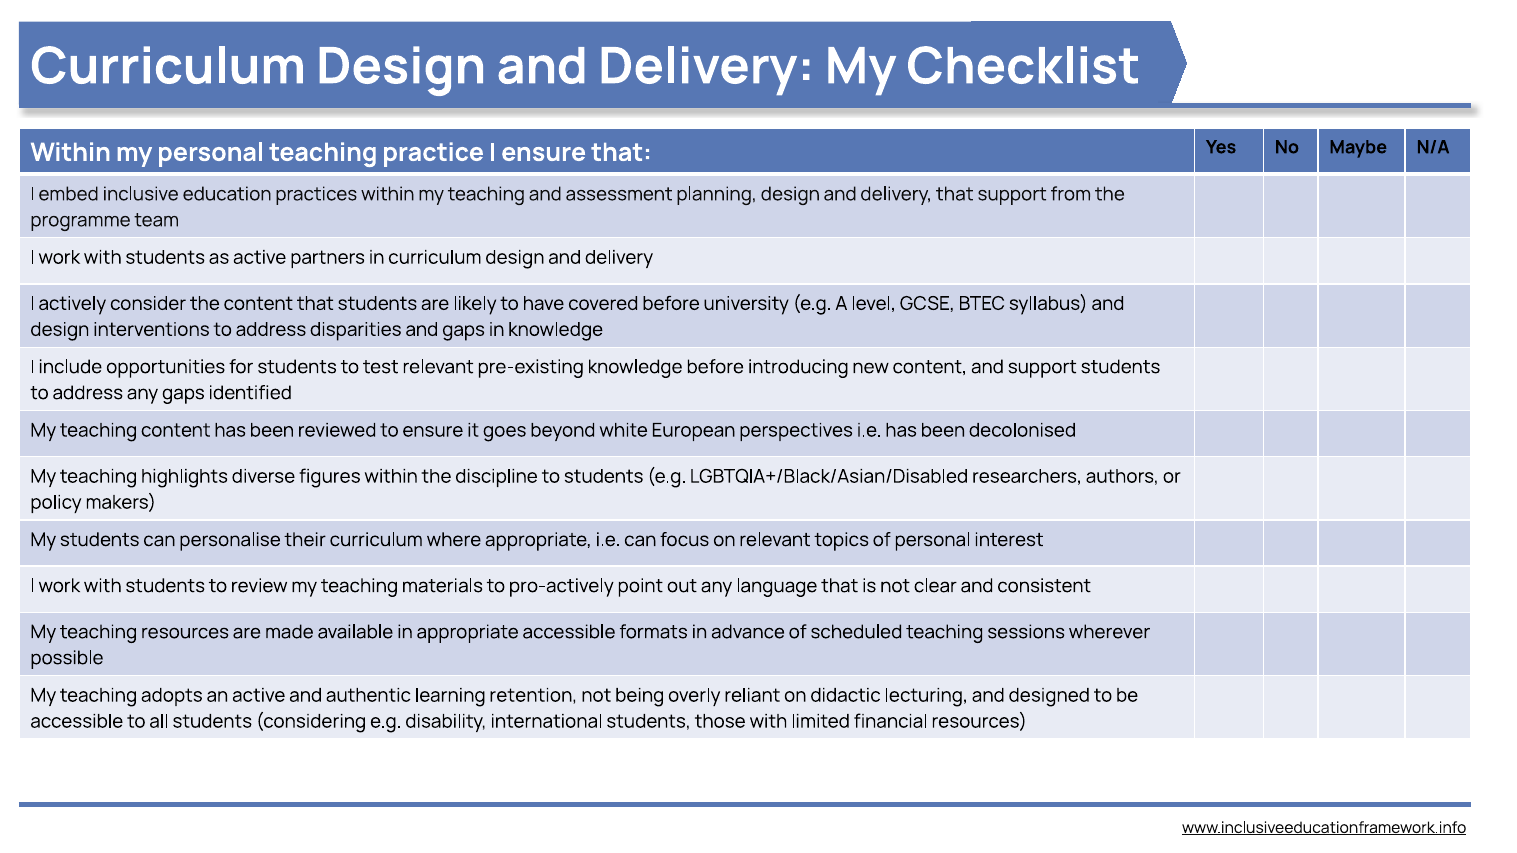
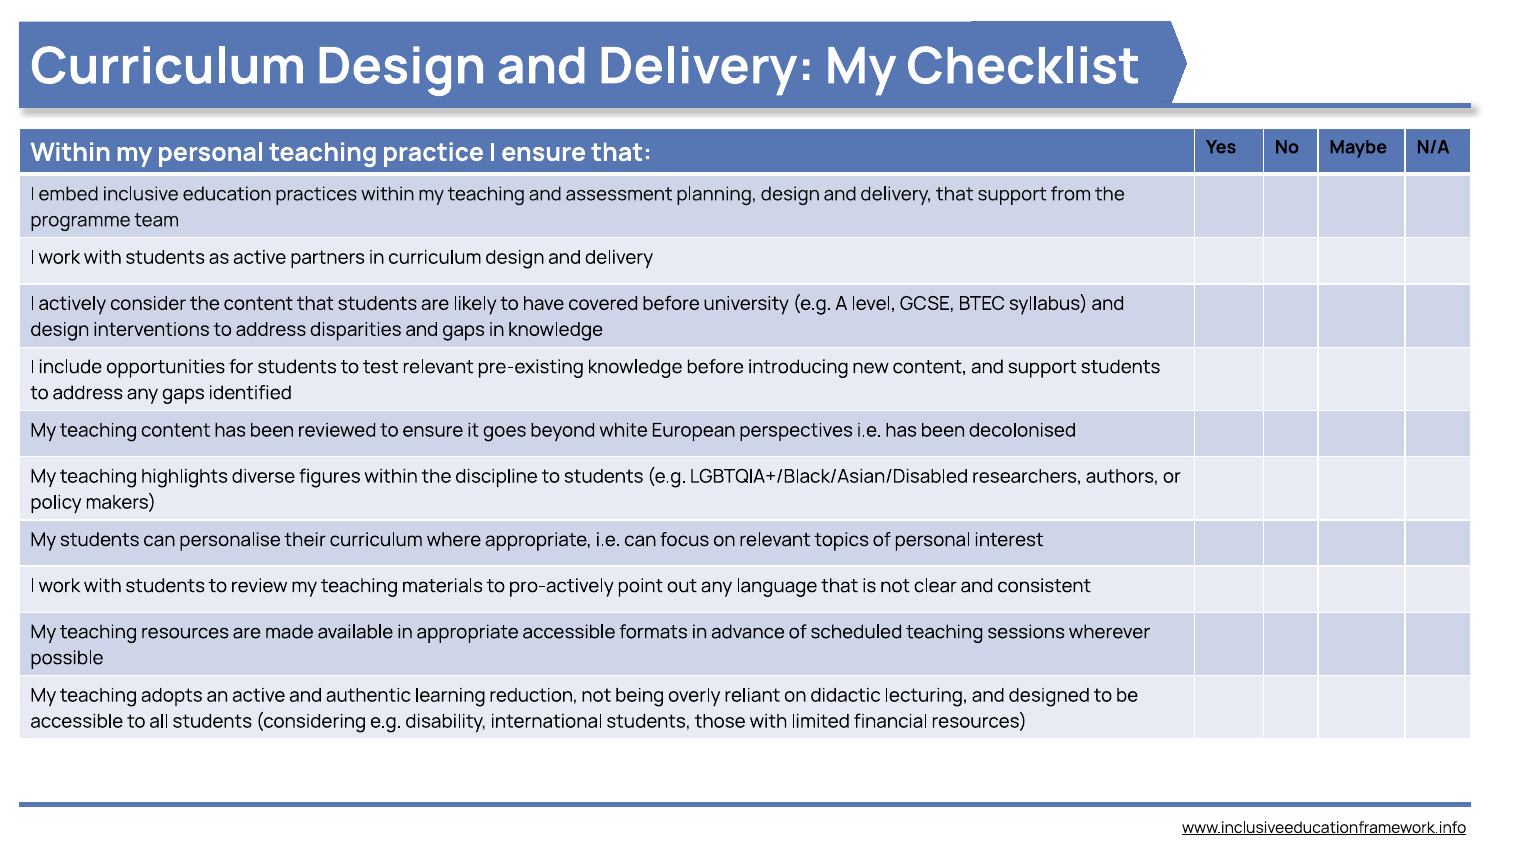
retention: retention -> reduction (534, 696)
